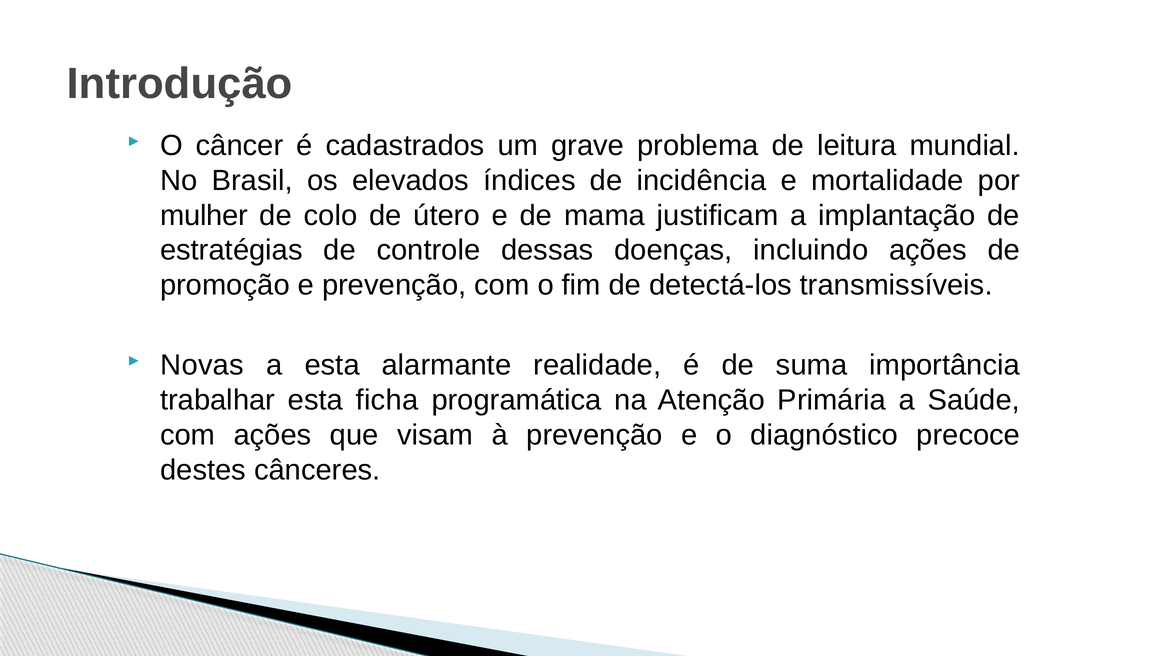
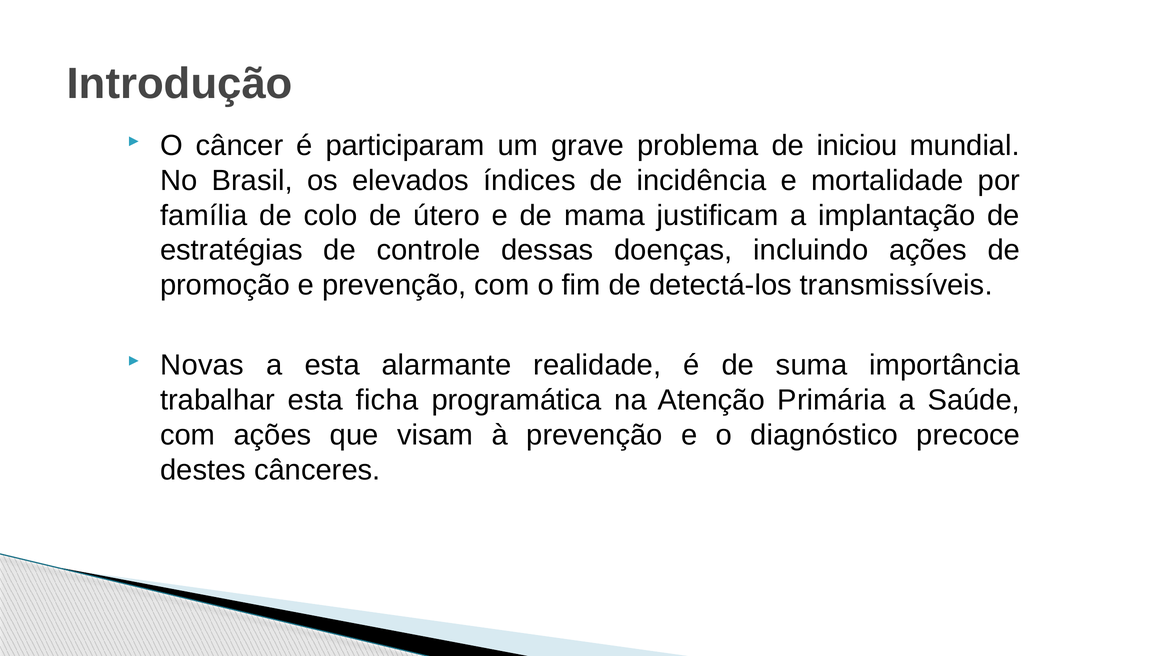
cadastrados: cadastrados -> participaram (405, 145)
leitura: leitura -> iniciou (857, 145)
mulher: mulher -> família (204, 215)
